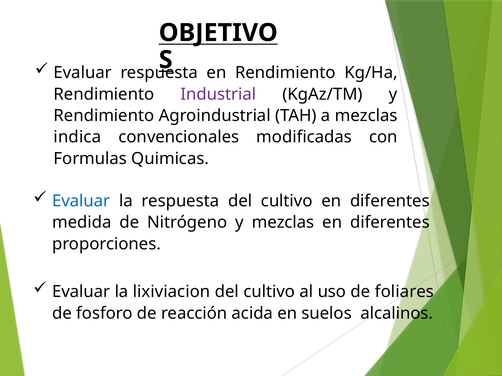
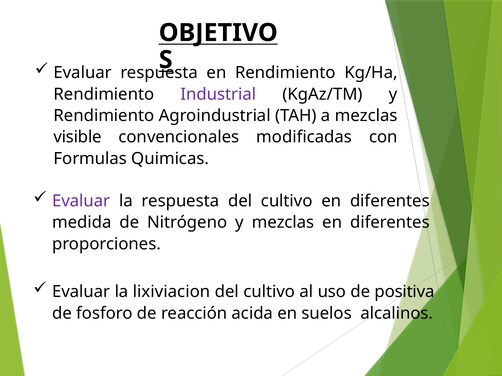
indica: indica -> visible (78, 137)
Evaluar colour: blue -> purple (81, 201)
foliares: foliares -> positiva (405, 292)
